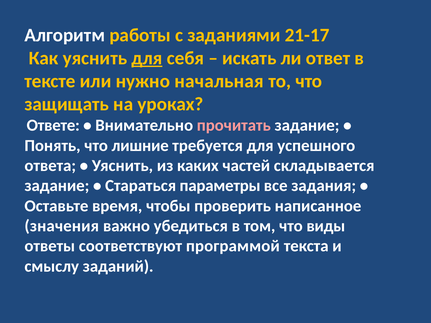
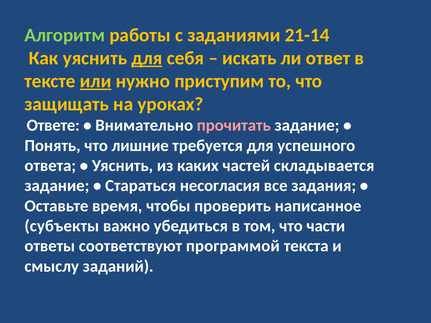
Алгоритм colour: white -> light green (65, 35)
21-17: 21-17 -> 21-14 (307, 35)
или underline: none -> present (96, 81)
начальная: начальная -> приступим (219, 81)
параметры: параметры -> несогласия (220, 186)
значения: значения -> субъекты (62, 226)
виды: виды -> части (326, 226)
